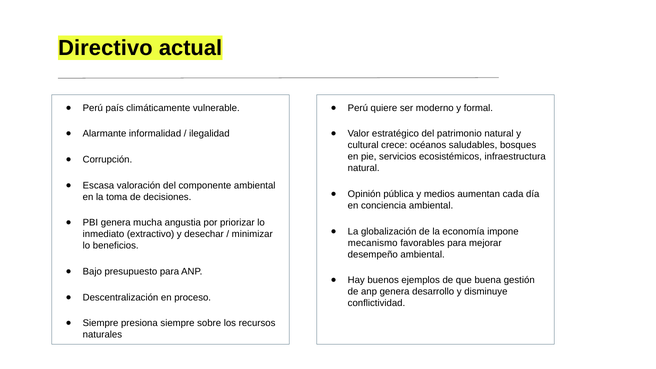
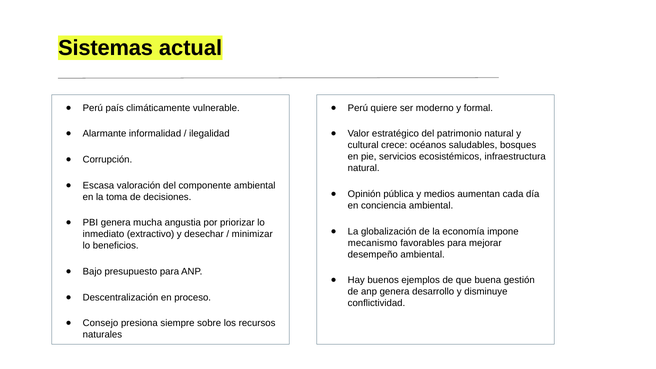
Directivo: Directivo -> Sistemas (106, 48)
Siempre: Siempre -> Consejo (100, 323)
